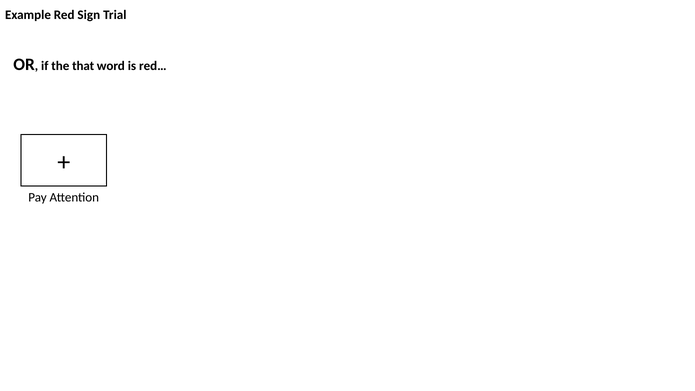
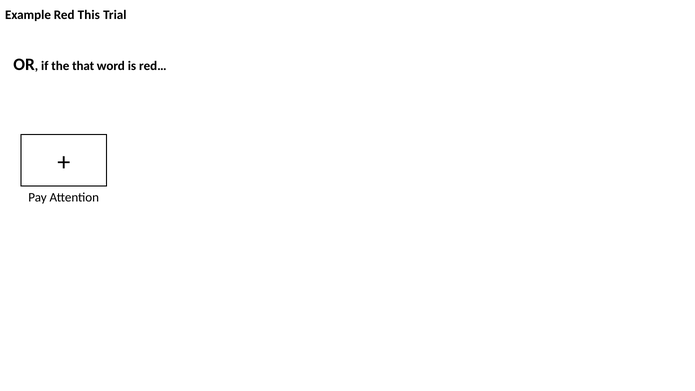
Sign: Sign -> This (89, 15)
